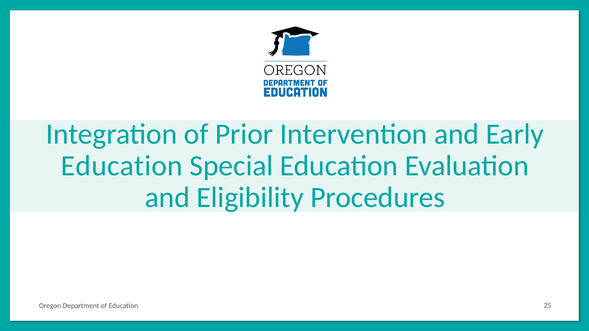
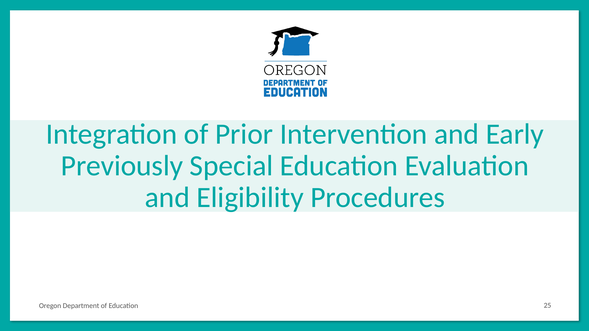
Education: Education -> Previously (122, 166)
